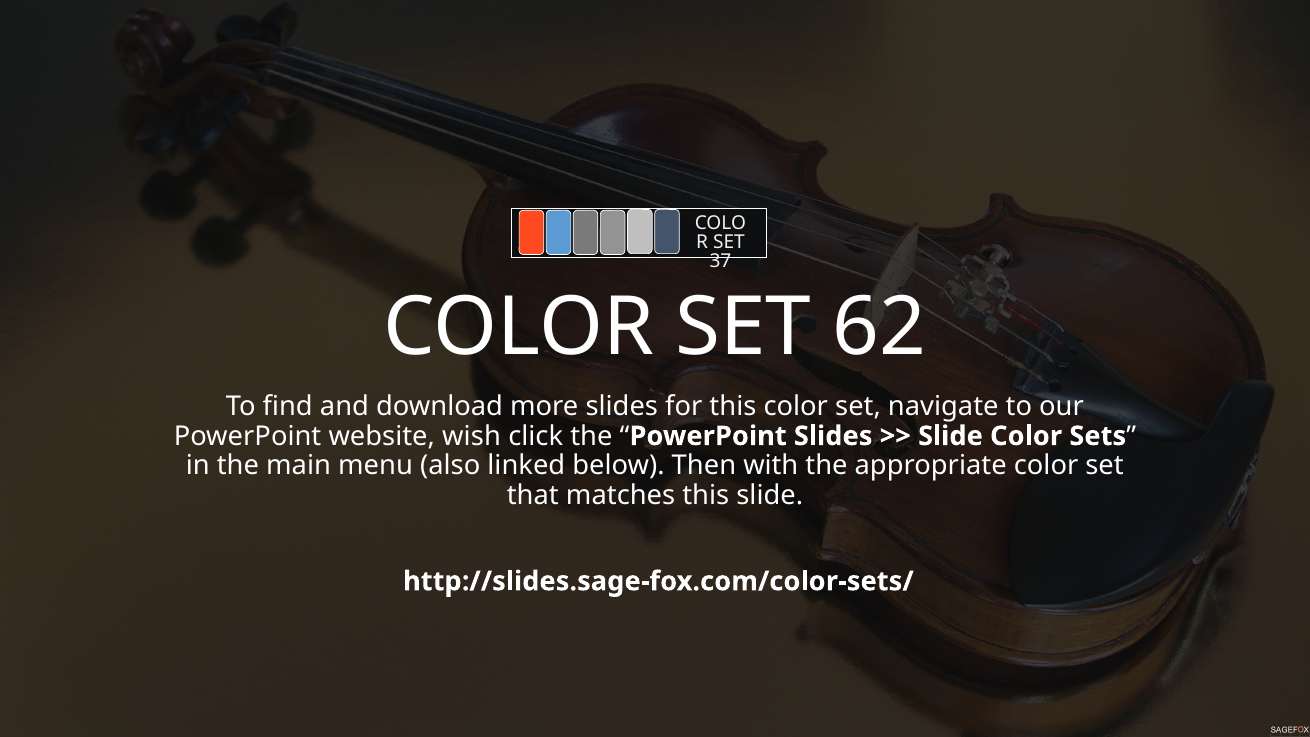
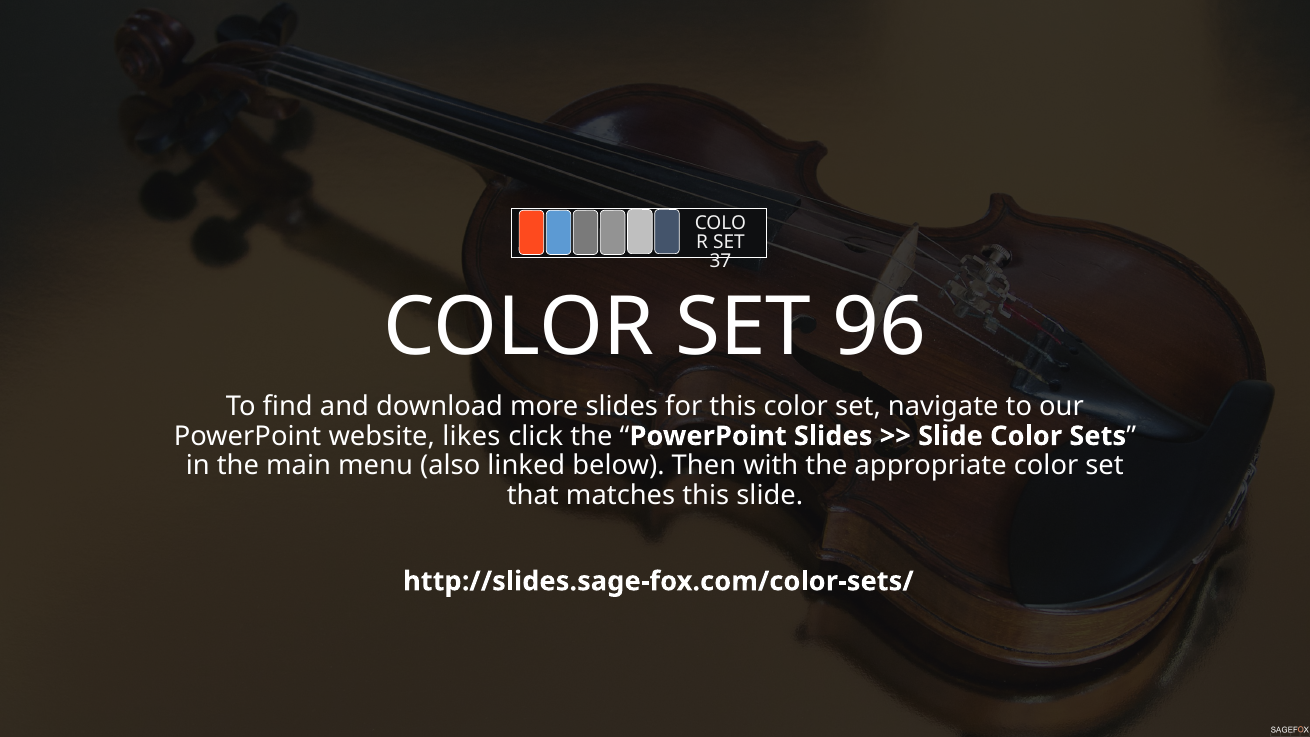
62: 62 -> 96 (879, 327)
wish: wish -> likes (471, 436)
